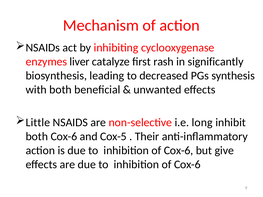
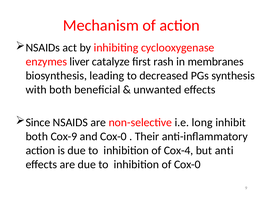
significantly: significantly -> membranes (216, 62)
Little: Little -> Since (38, 123)
both Cox-6: Cox-6 -> Cox-9 (64, 137)
and Cox-5: Cox-5 -> Cox-0 (113, 137)
Cox-6: Cox-6 -> Cox-4 (179, 151)
give: give -> anti (224, 151)
Cox-6: Cox-6 -> Cox-0 (187, 165)
